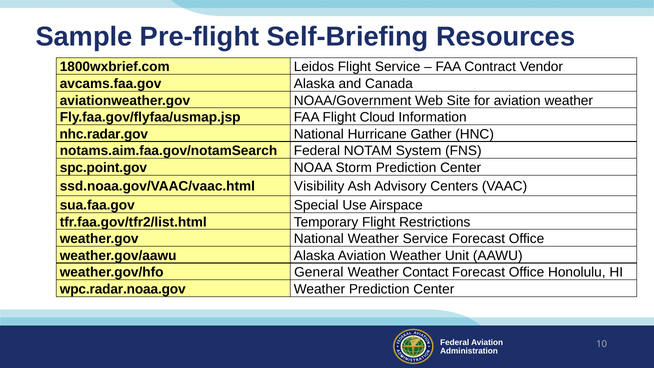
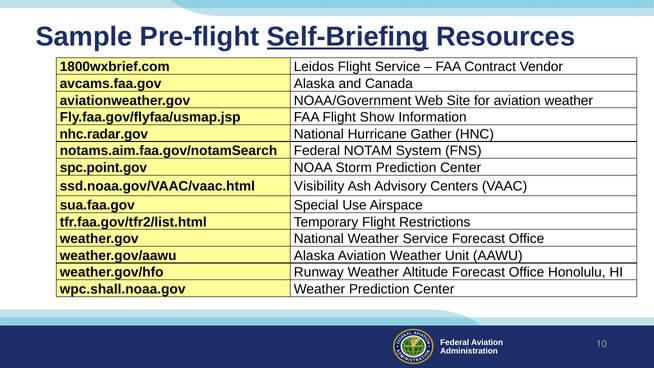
Self-Briefing underline: none -> present (348, 37)
Cloud: Cloud -> Show (377, 117)
General: General -> Runway (319, 272)
Contact: Contact -> Altitude (425, 272)
wpc.radar.noaa.gov: wpc.radar.noaa.gov -> wpc.shall.noaa.gov (123, 289)
